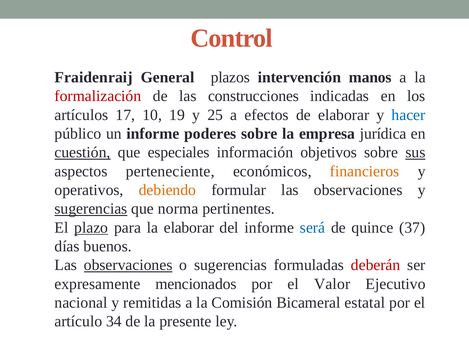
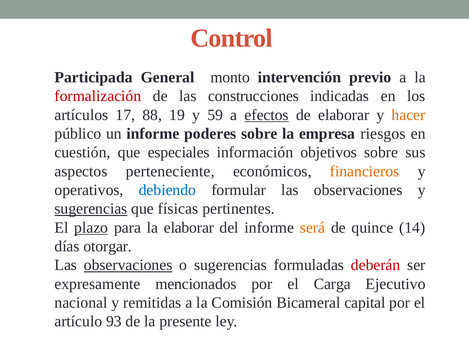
Fraidenraij: Fraidenraij -> Participada (94, 77)
plazos: plazos -> monto (230, 77)
manos: manos -> previo (370, 77)
10: 10 -> 88 (152, 115)
25: 25 -> 59 (215, 115)
efectos underline: none -> present (267, 115)
hacer colour: blue -> orange (409, 115)
jurídica: jurídica -> riesgos (383, 134)
cuestión underline: present -> none (83, 152)
sus underline: present -> none (415, 152)
debiendo colour: orange -> blue (167, 190)
norma: norma -> físicas (178, 209)
será colour: blue -> orange (313, 227)
37: 37 -> 14 (412, 227)
buenos: buenos -> otorgar (108, 246)
Valor: Valor -> Carga (332, 284)
estatal: estatal -> capital (365, 302)
34: 34 -> 93 (114, 321)
